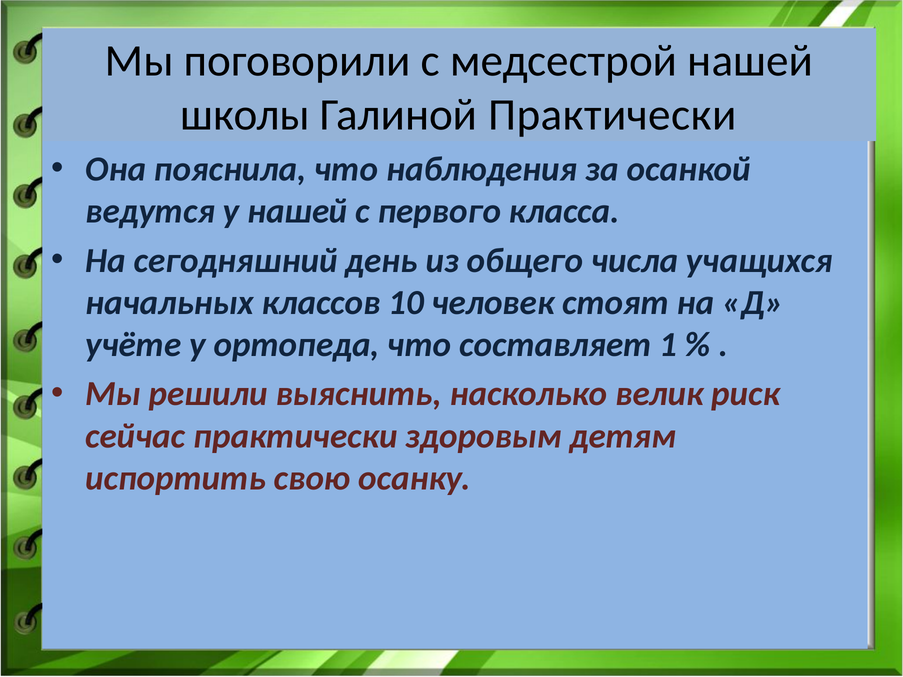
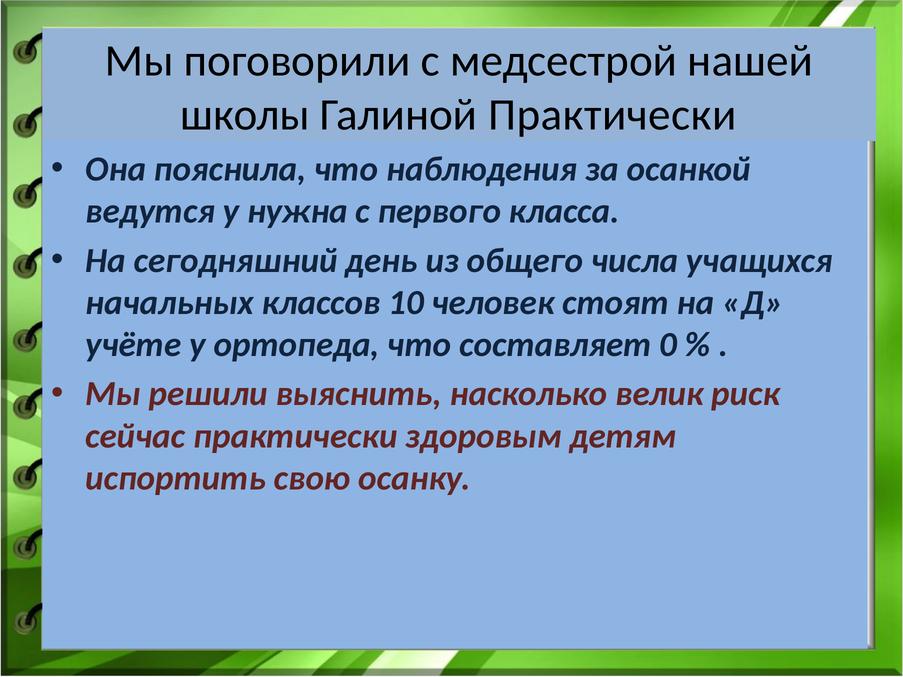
у нашей: нашей -> нужна (298, 211)
1: 1 -> 0 (668, 345)
